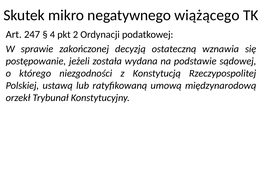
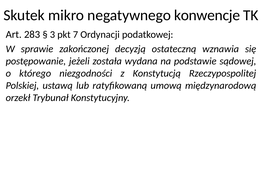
wiążącego: wiążącego -> konwencje (207, 15)
247: 247 -> 283 (32, 35)
4: 4 -> 3 (52, 35)
2: 2 -> 7 (76, 35)
